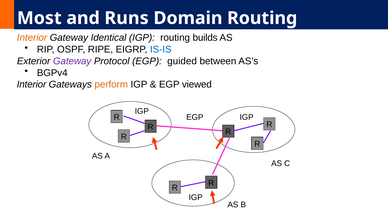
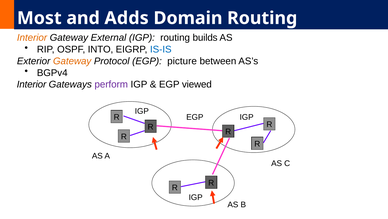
Runs: Runs -> Adds (127, 18)
Identical: Identical -> External (109, 38)
RIPE: RIPE -> INTO (100, 49)
Gateway colour: purple -> orange (72, 61)
guided: guided -> picture (182, 61)
perform colour: orange -> purple (111, 84)
